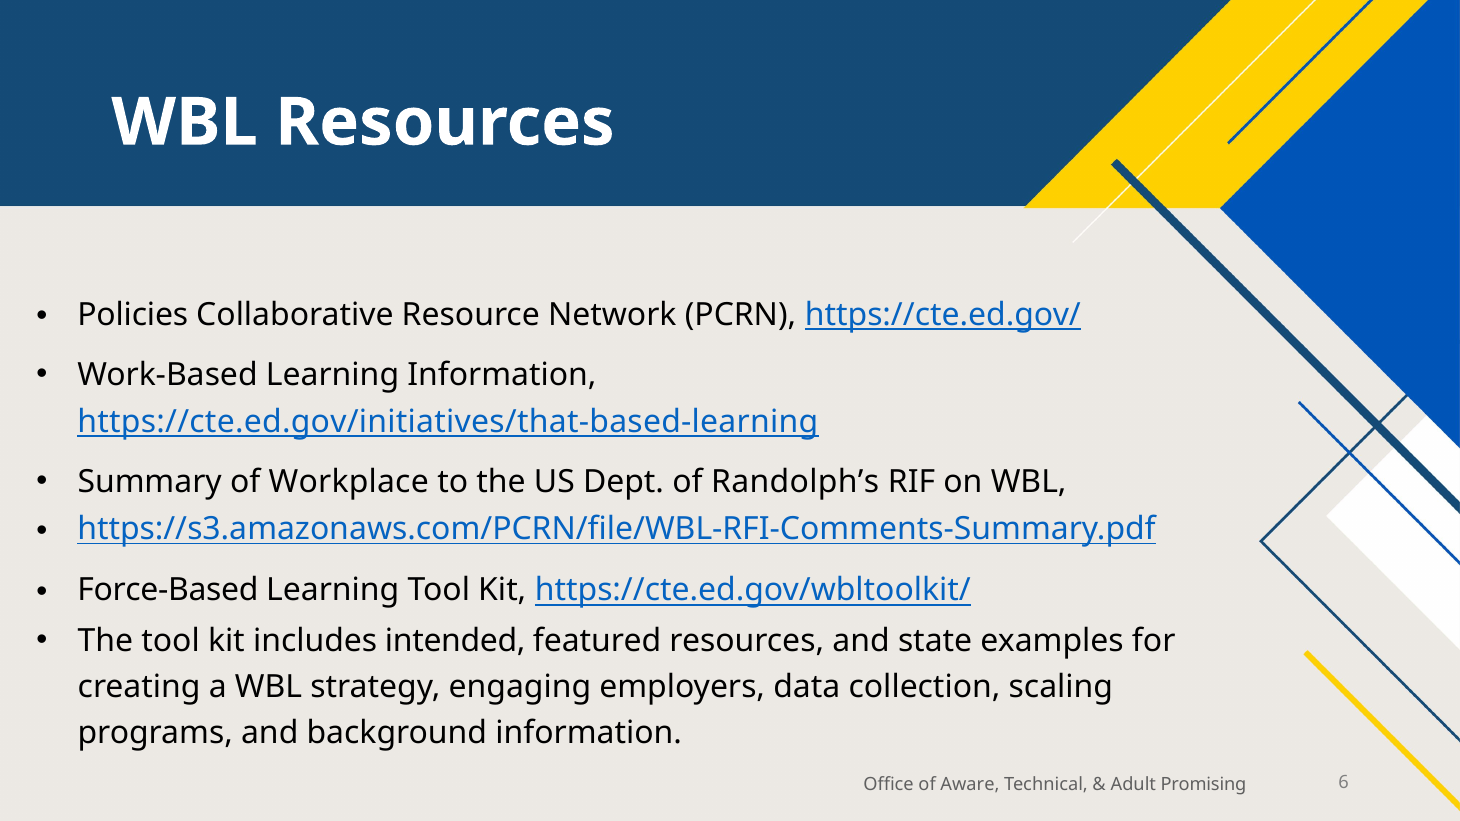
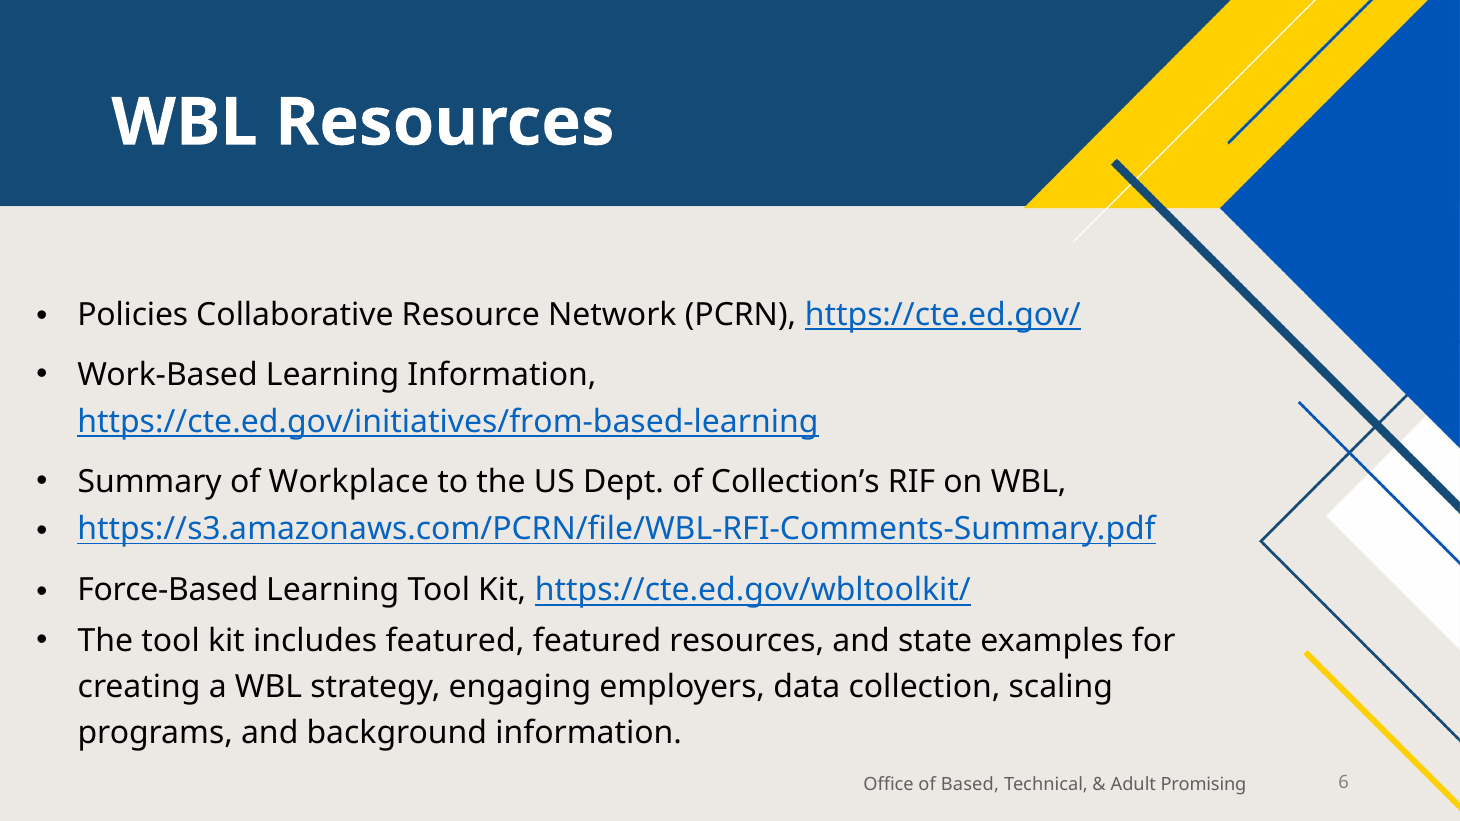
https://cte.ed.gov/initiatives/that-based-learning: https://cte.ed.gov/initiatives/that-based-learning -> https://cte.ed.gov/initiatives/from-based-learning (448, 422)
Randolph’s: Randolph’s -> Collection’s (795, 482)
includes intended: intended -> featured (455, 641)
Aware: Aware -> Based (970, 784)
